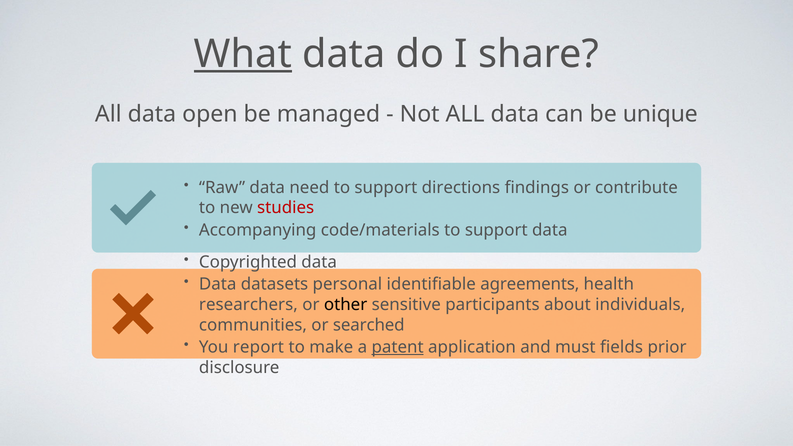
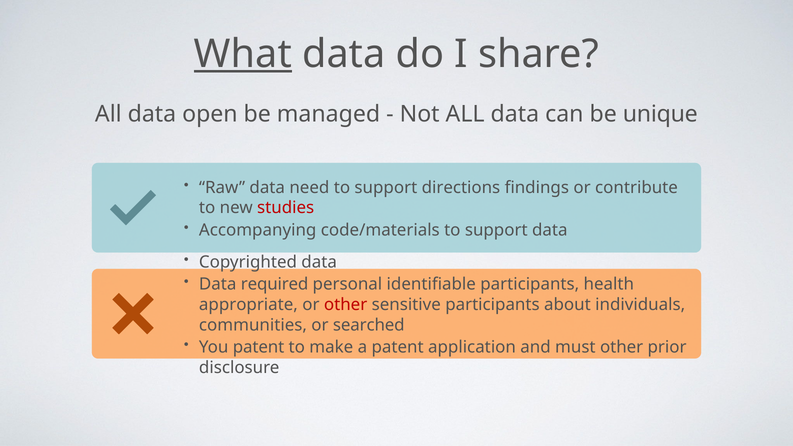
datasets: datasets -> required (275, 284)
identifiable agreements: agreements -> participants (530, 284)
researchers: researchers -> appropriate (248, 305)
other colour: black -> red (346, 305)
You report: report -> patent (259, 347)
patent underline: present -> none (398, 347)
must fields: fields -> other (622, 347)
